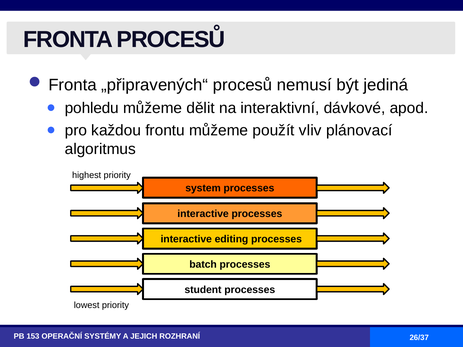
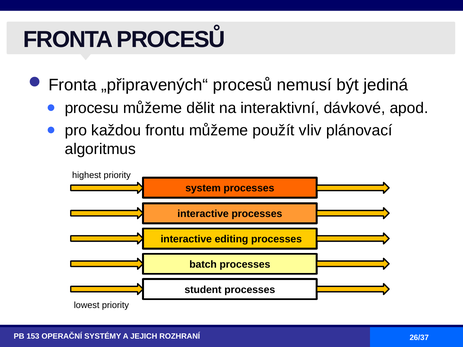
pohledu: pohledu -> procesu (92, 108)
